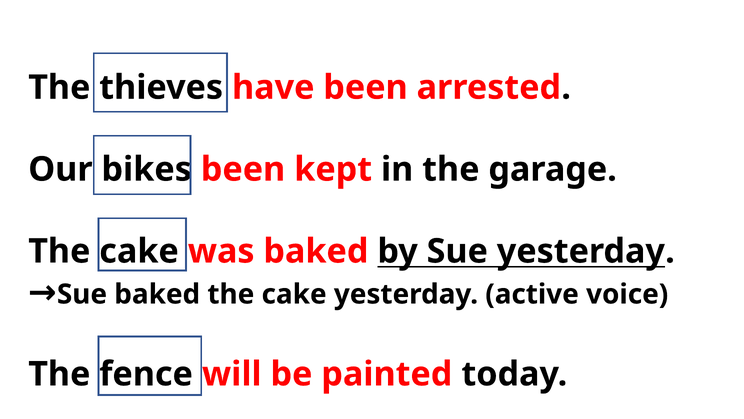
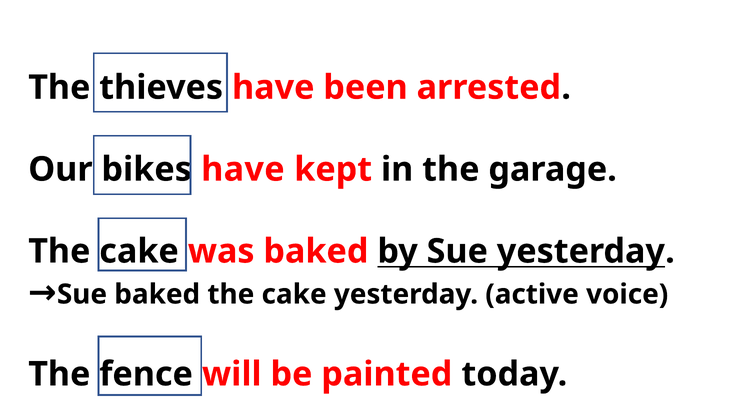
bikes been: been -> have (243, 169)
